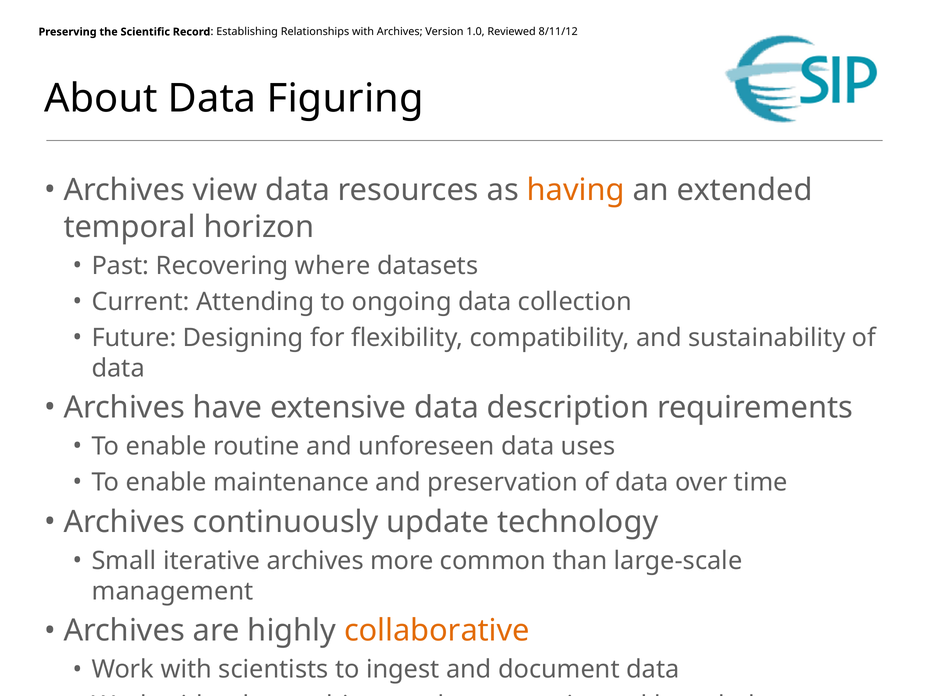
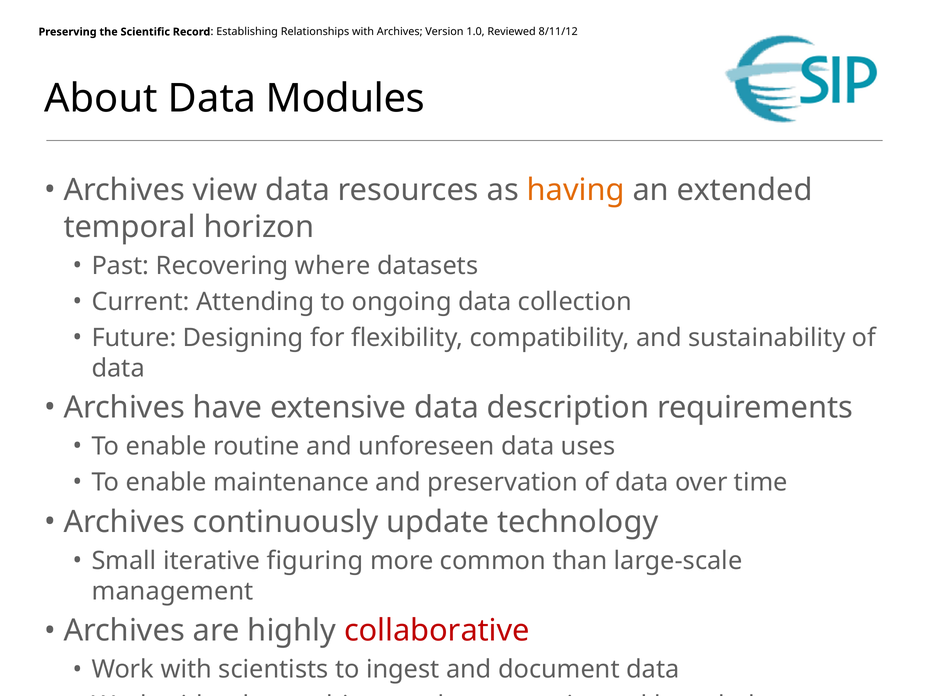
Figuring: Figuring -> Modules (345, 99)
iterative archives: archives -> figuring (315, 561)
collaborative colour: orange -> red (437, 631)
